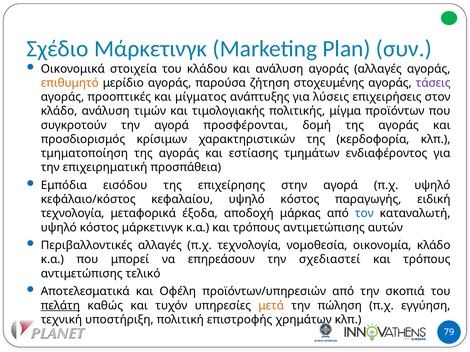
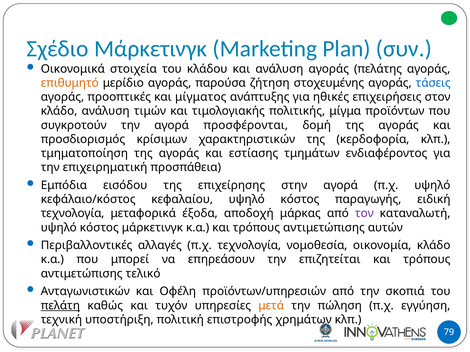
αγοράς αλλαγές: αλλαγές -> πελάτης (378, 69)
τάσεις colour: purple -> blue (433, 83)
λύσεις: λύσεις -> ηθικές (331, 97)
τον colour: blue -> purple (364, 214)
σχεδιαστεί: σχεδιαστεί -> επιζητείται (330, 260)
Αποτελεσματικά: Αποτελεσματικά -> Ανταγωνιστικών (85, 292)
